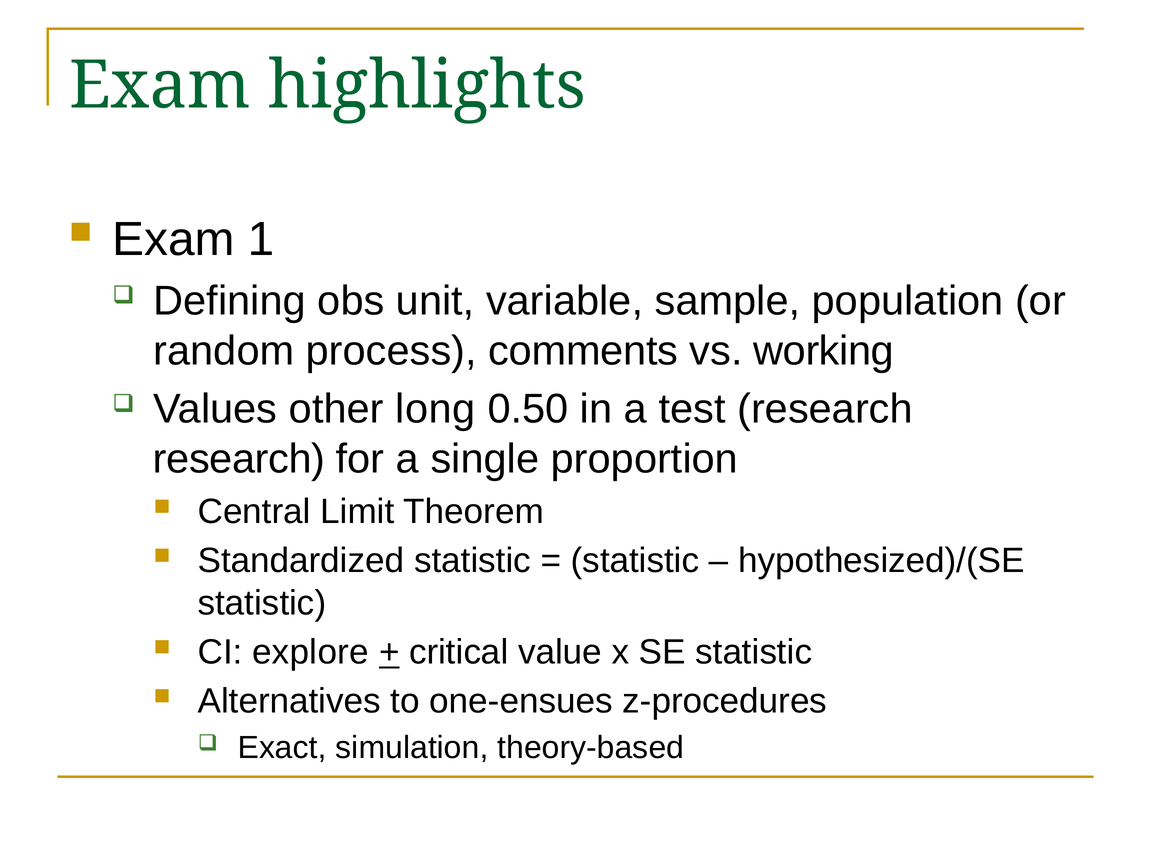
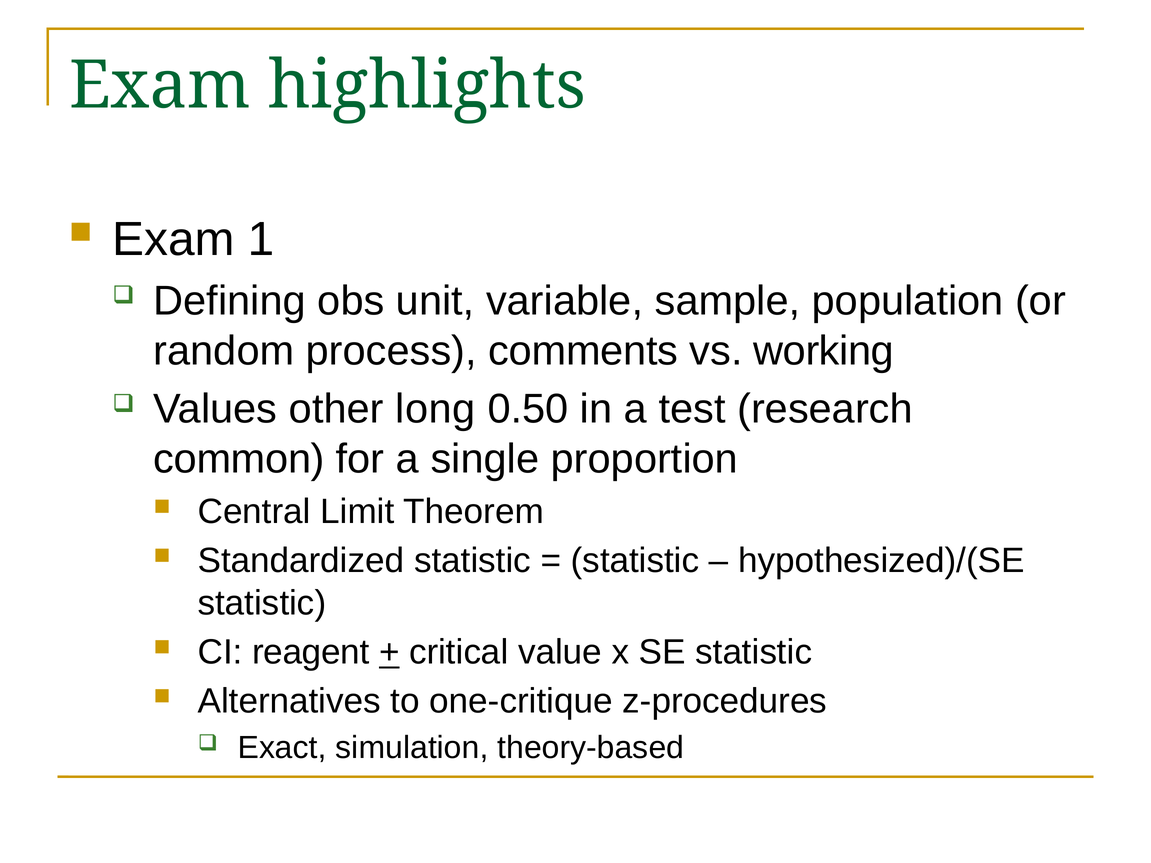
research: research -> common (239, 459)
explore: explore -> reagent (311, 652)
one-ensues: one-ensues -> one-critique (521, 701)
